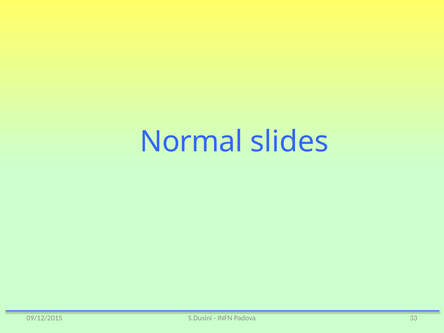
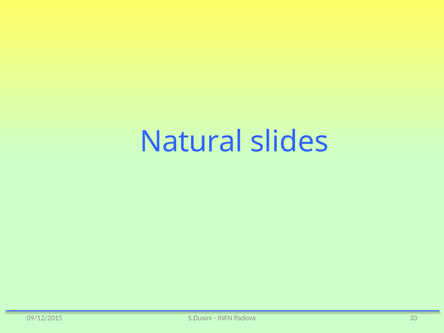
Normal: Normal -> Natural (191, 142)
